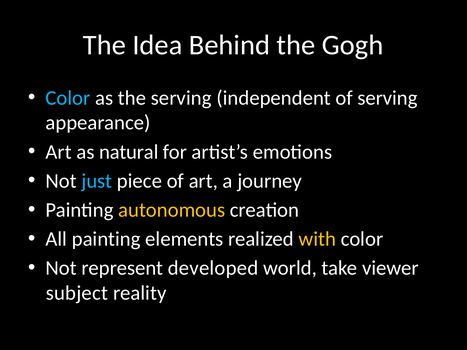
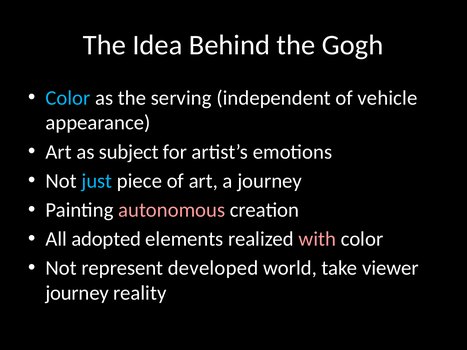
of serving: serving -> vehicle (387, 98)
natural: natural -> subject (129, 152)
autonomous colour: yellow -> pink (172, 210)
All painting: painting -> adopted (106, 239)
with colour: yellow -> pink (317, 239)
subject: subject -> journey (77, 293)
